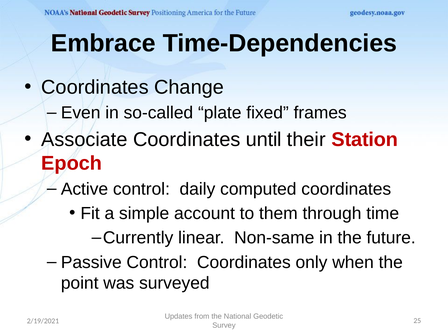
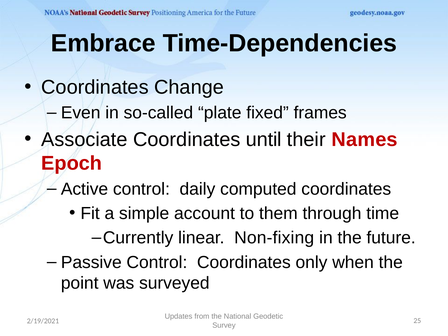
Station: Station -> Names (365, 139)
Non-same: Non-same -> Non-fixing (274, 238)
